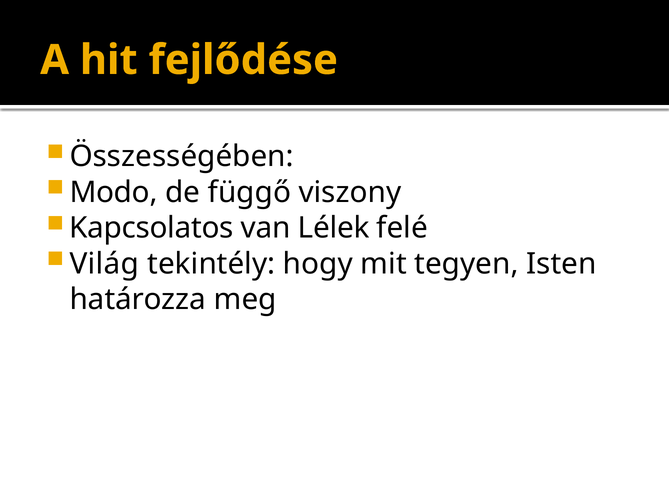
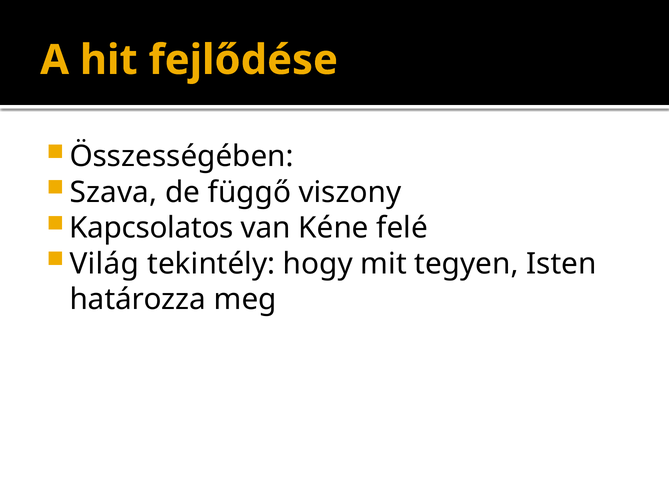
Modo: Modo -> Szava (113, 192)
Lélek: Lélek -> Kéne (334, 228)
